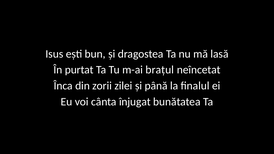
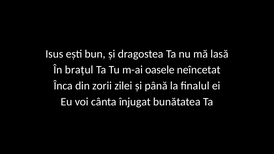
purtat: purtat -> brațul (79, 70)
brațul: brațul -> oasele (160, 70)
